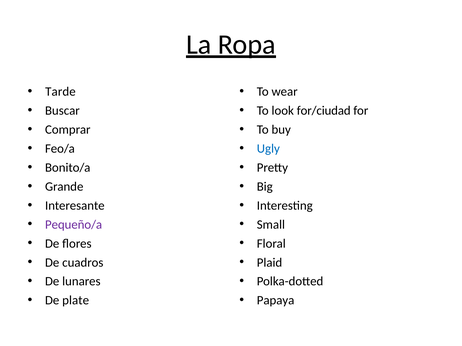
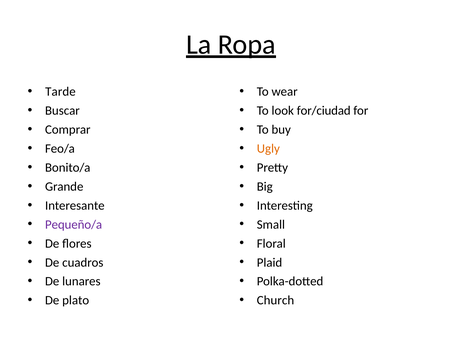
Ugly colour: blue -> orange (268, 149)
plate: plate -> plato (76, 301)
Papaya: Papaya -> Church (276, 301)
